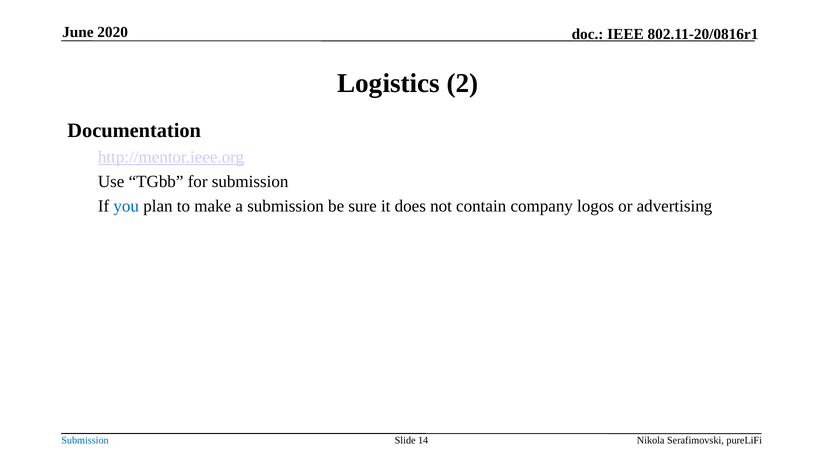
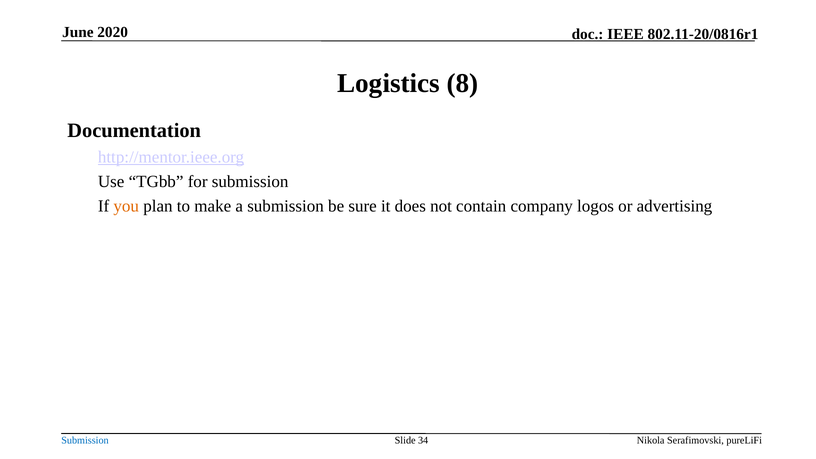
2: 2 -> 8 (463, 83)
you colour: blue -> orange (126, 206)
14: 14 -> 34 (423, 440)
